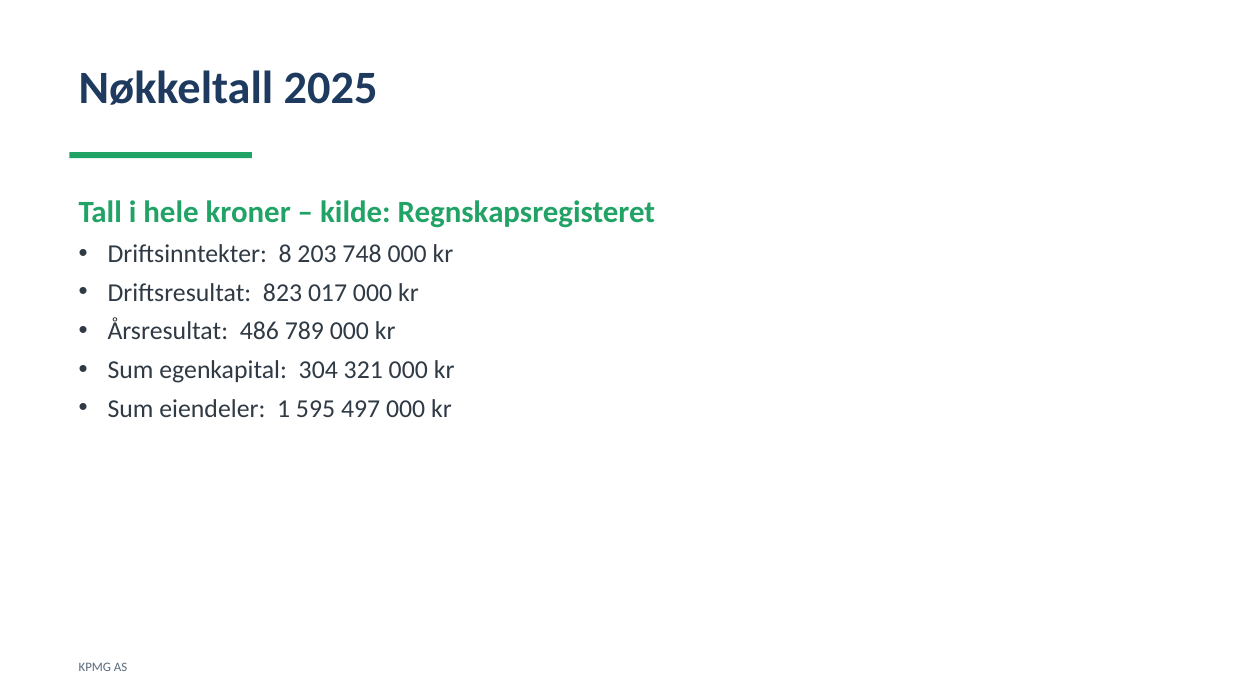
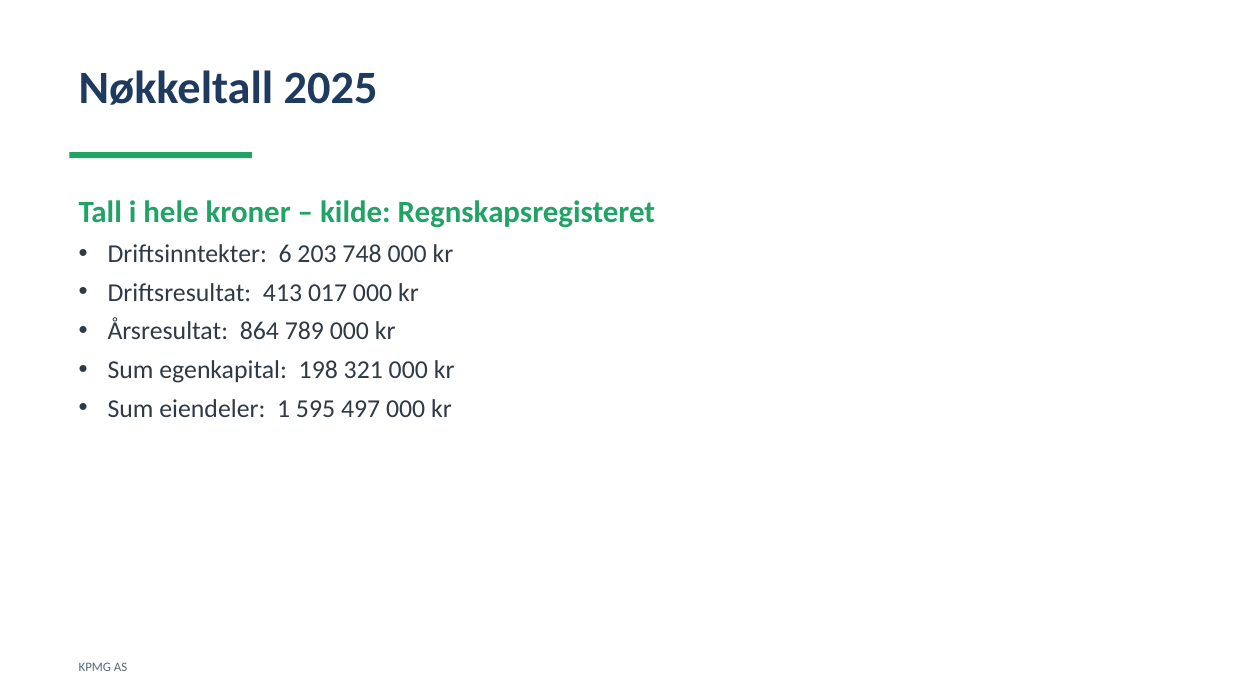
8: 8 -> 6 (285, 254)
823: 823 -> 413 (283, 293)
486: 486 -> 864 (259, 331)
304: 304 -> 198 (318, 370)
